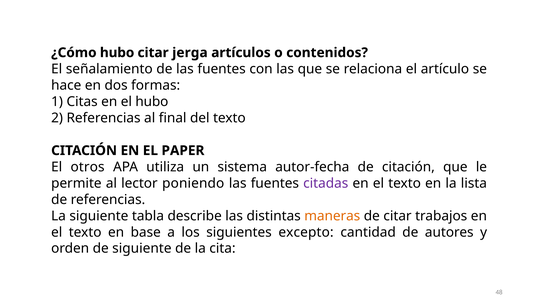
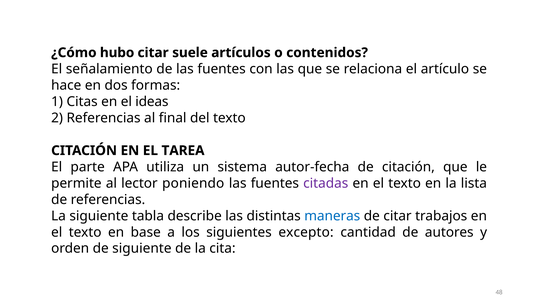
jerga: jerga -> suele (190, 53)
el hubo: hubo -> ideas (152, 102)
PAPER: PAPER -> TAREA (183, 151)
otros: otros -> parte (88, 167)
maneras colour: orange -> blue (332, 216)
